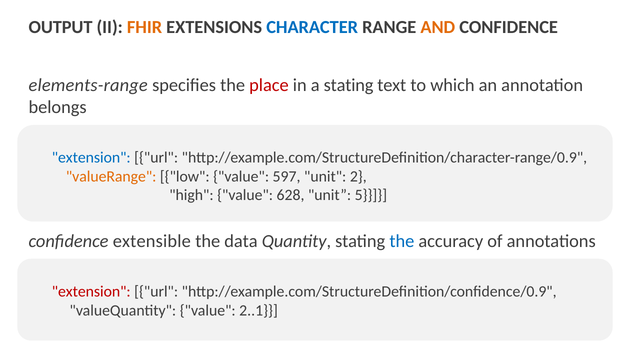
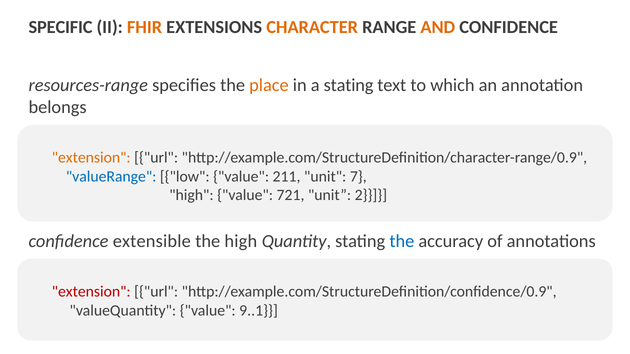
OUTPUT: OUTPUT -> SPECIFIC (61, 27)
CHARACTER colour: blue -> orange (312, 27)
elements-range: elements-range -> resources-range (88, 85)
place colour: red -> orange (269, 85)
extension colour: blue -> orange (91, 158)
valueRange colour: orange -> blue (111, 177)
597: 597 -> 211 (287, 177)
2: 2 -> 7 (358, 177)
628: 628 -> 721 (291, 195)
5: 5 -> 2 (371, 195)
the data: data -> high (241, 242)
2..1: 2..1 -> 9..1 (259, 311)
